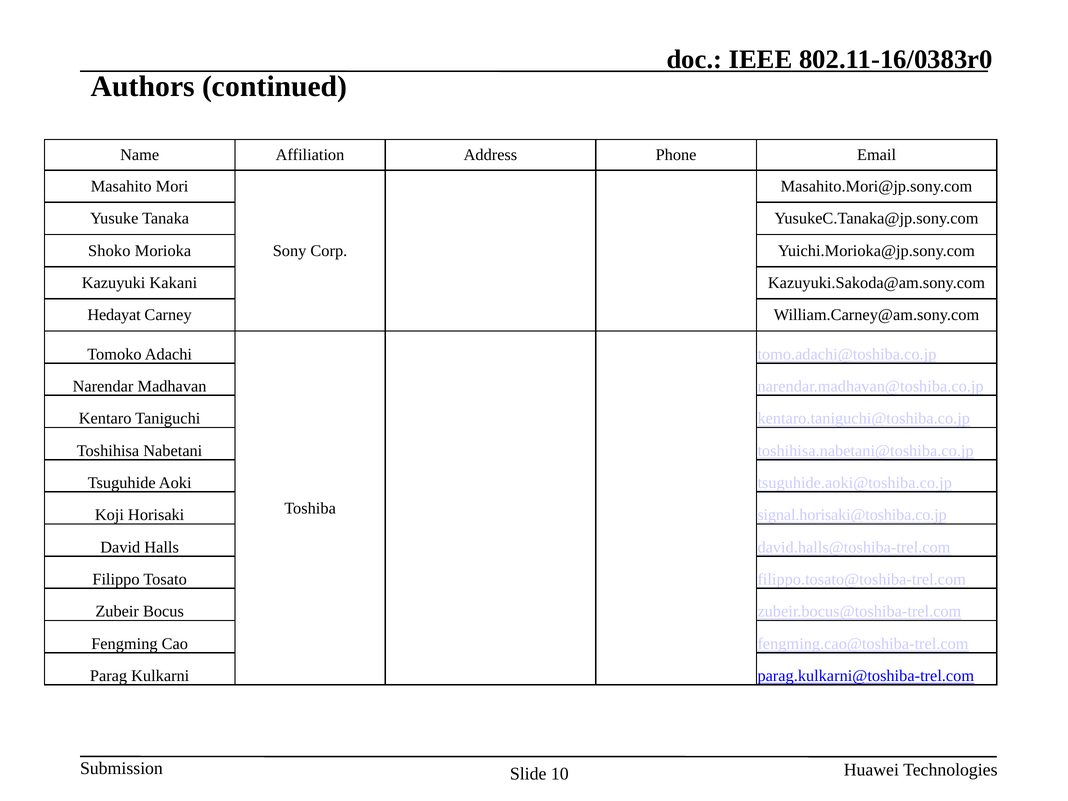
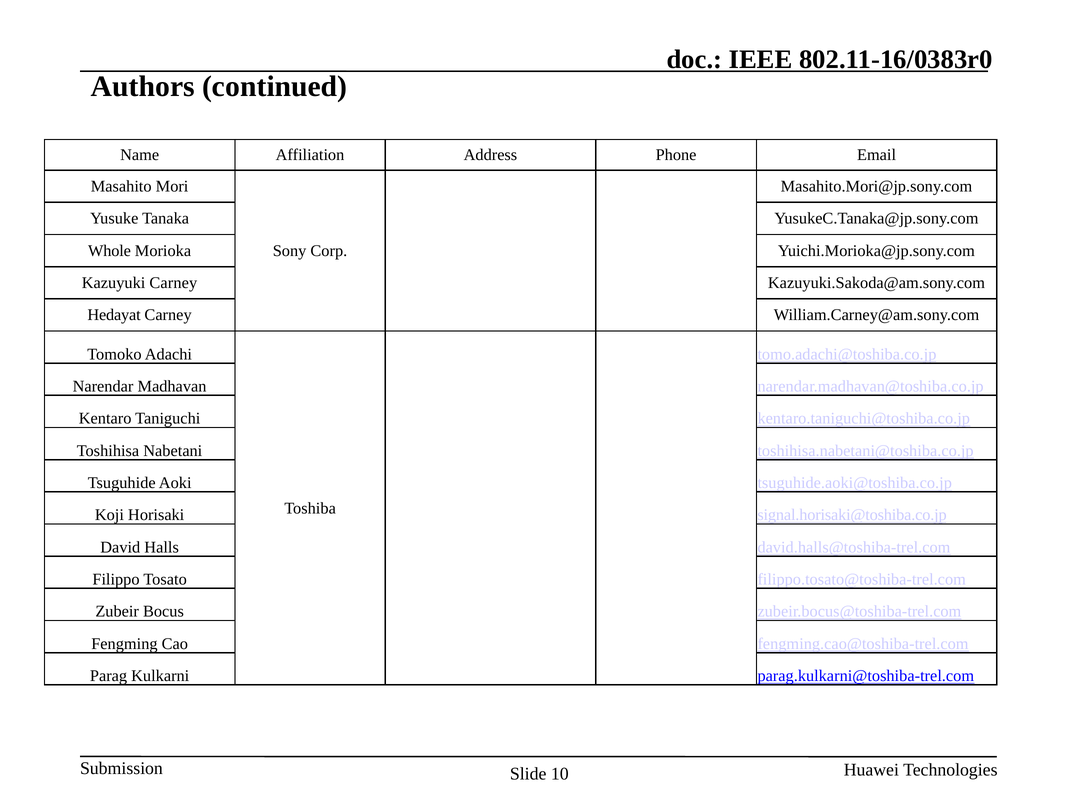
Shoko: Shoko -> Whole (109, 251)
Kazuyuki Kakani: Kakani -> Carney (173, 283)
